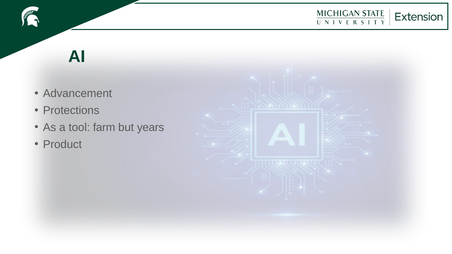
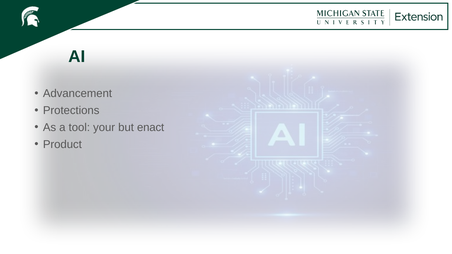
farm: farm -> your (104, 128)
years: years -> enact (151, 128)
